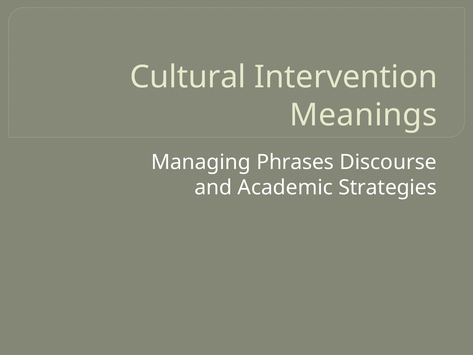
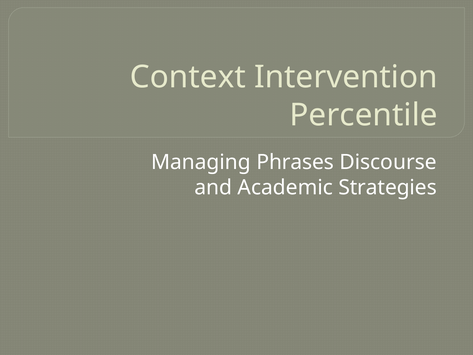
Cultural: Cultural -> Context (188, 77)
Meanings: Meanings -> Percentile (364, 115)
